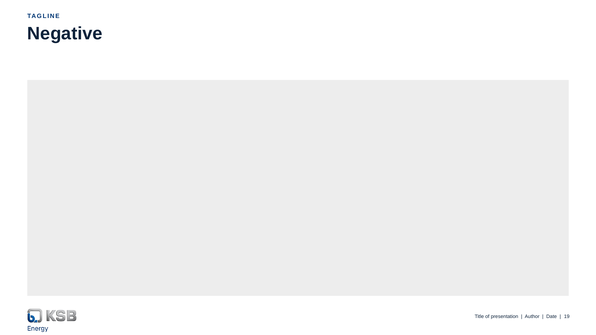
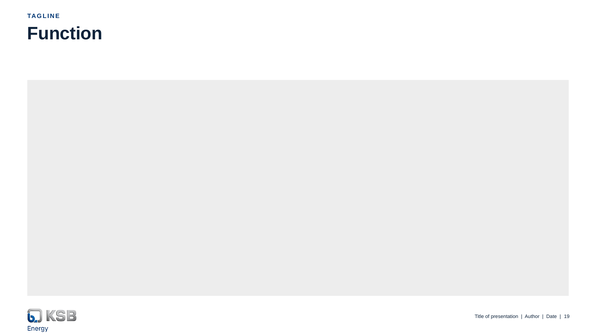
Negative: Negative -> Function (65, 34)
